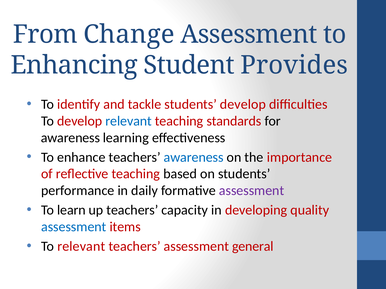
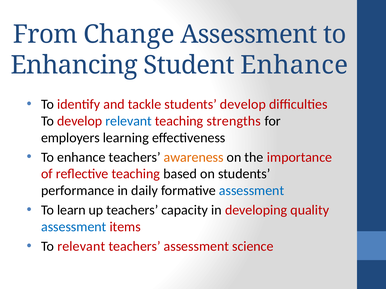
Student Provides: Provides -> Enhance (294, 65)
standards: standards -> strengths (234, 121)
awareness: awareness -> employers (70, 138)
awareness colour: blue -> orange (194, 157)
assessment colour: purple -> blue (252, 191)
general: general -> science (253, 247)
